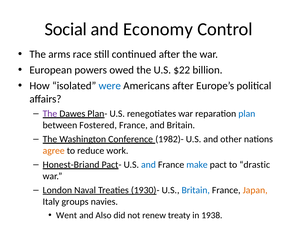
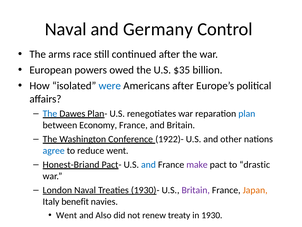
Social: Social -> Naval (66, 29)
Economy: Economy -> Germany (158, 29)
$22: $22 -> $35 (182, 70)
The colour: purple -> blue (50, 113)
Fostered: Fostered -> Economy (98, 125)
1982)-: 1982)- -> 1922)- (170, 139)
agree colour: orange -> blue (54, 150)
reduce work: work -> went (117, 150)
make colour: blue -> purple (197, 164)
Britain colour: blue -> purple (196, 190)
groups: groups -> benefit (75, 201)
1938: 1938 -> 1930 (212, 215)
